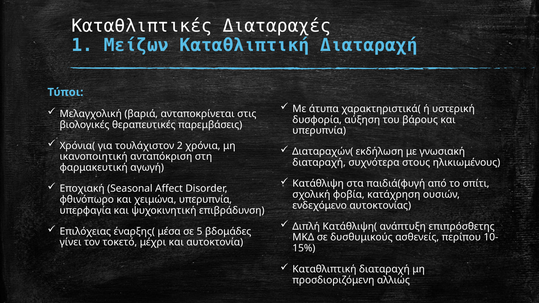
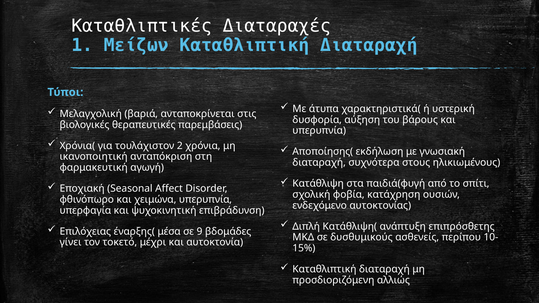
Διαταραχών(: Διαταραχών( -> Αποποίησης( (323, 152)
5: 5 -> 9 (200, 232)
